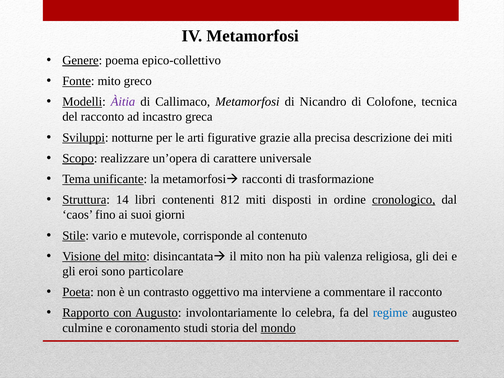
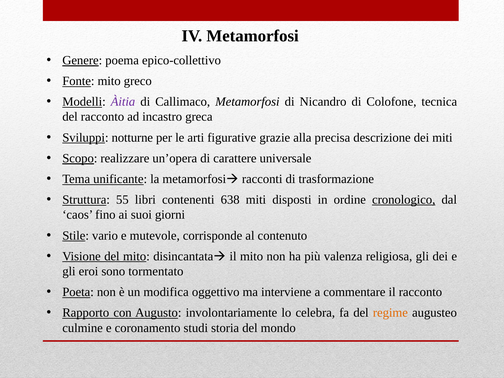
14: 14 -> 55 (122, 200)
812: 812 -> 638 (230, 200)
particolare: particolare -> tormentato (156, 271)
contrasto: contrasto -> modifica (166, 292)
regime colour: blue -> orange (390, 313)
mondo underline: present -> none (278, 328)
